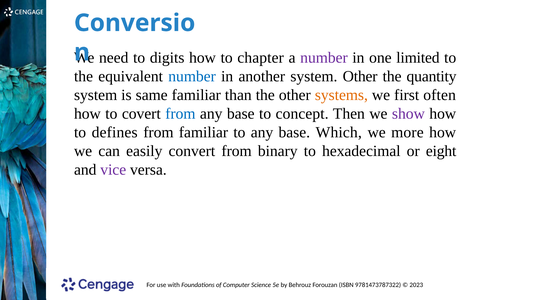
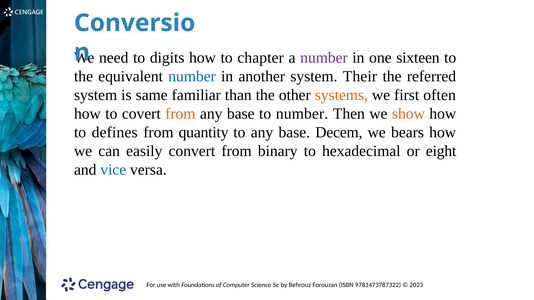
limited: limited -> sixteen (418, 58)
system Other: Other -> Their (360, 76)
quantity: quantity -> referred (431, 76)
from colour: blue -> orange (180, 114)
to concept: concept -> number (302, 114)
show colour: purple -> orange (408, 114)
from familiar: familiar -> quantity (204, 133)
Which: Which -> Decem (339, 133)
more: more -> bears (408, 133)
vice colour: purple -> blue (113, 170)
